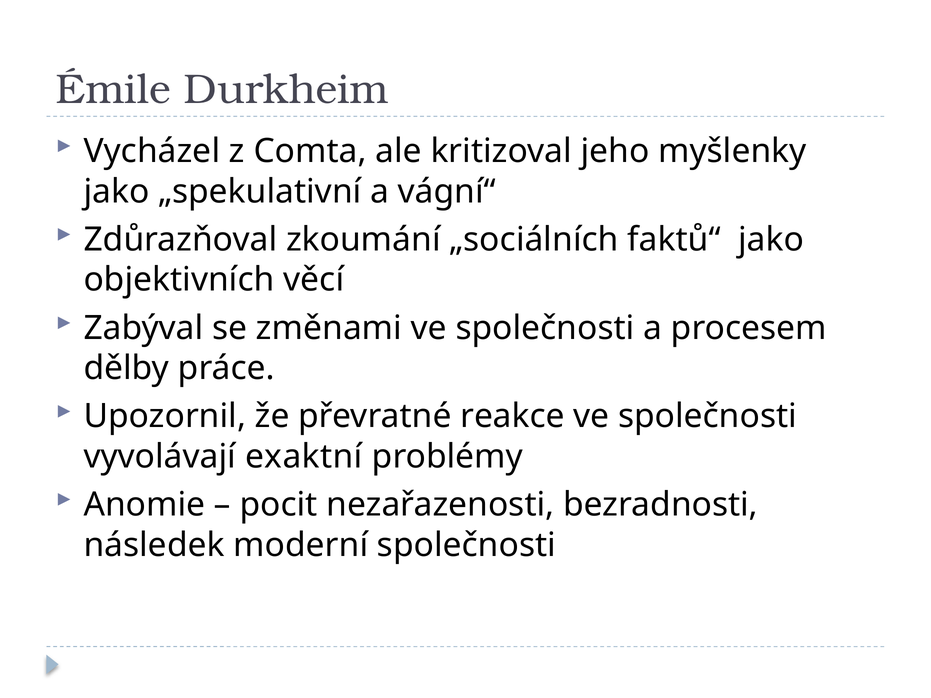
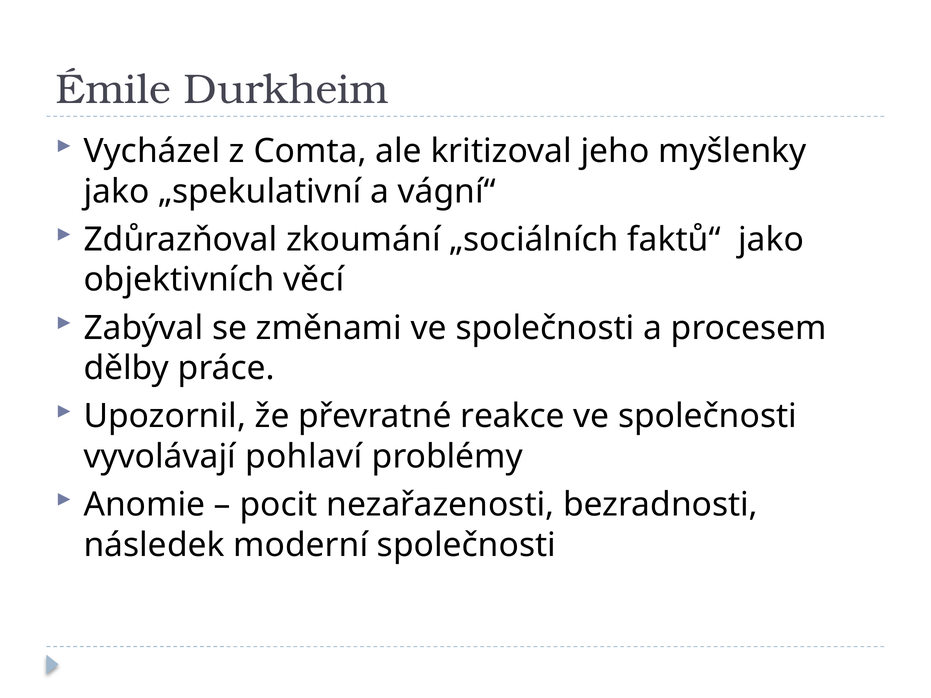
exaktní: exaktní -> pohlaví (304, 457)
